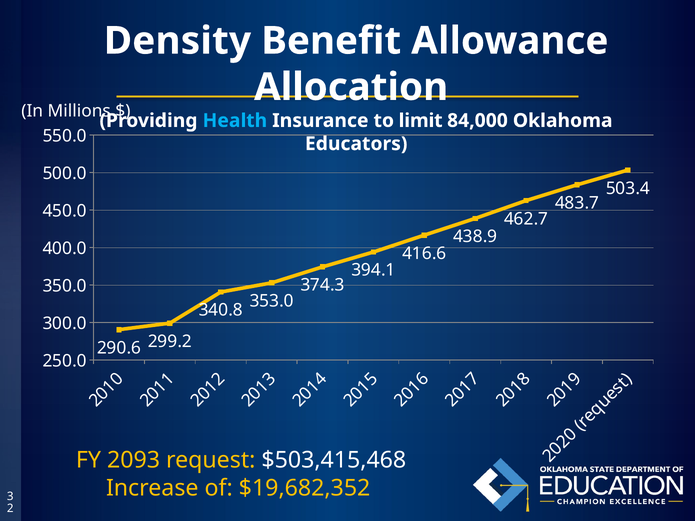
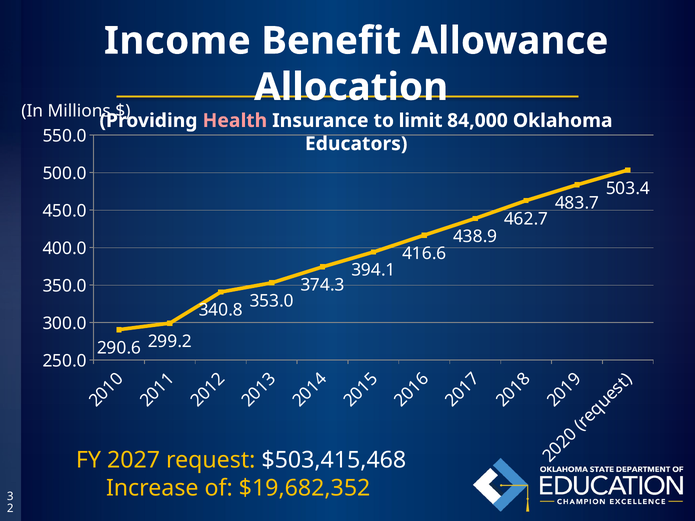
Density: Density -> Income (177, 41)
Health colour: light blue -> pink (235, 121)
2093: 2093 -> 2027 (134, 461)
